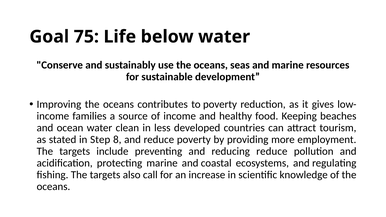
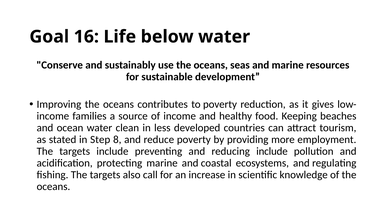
75: 75 -> 16 (86, 37)
reducing reduce: reduce -> include (272, 151)
